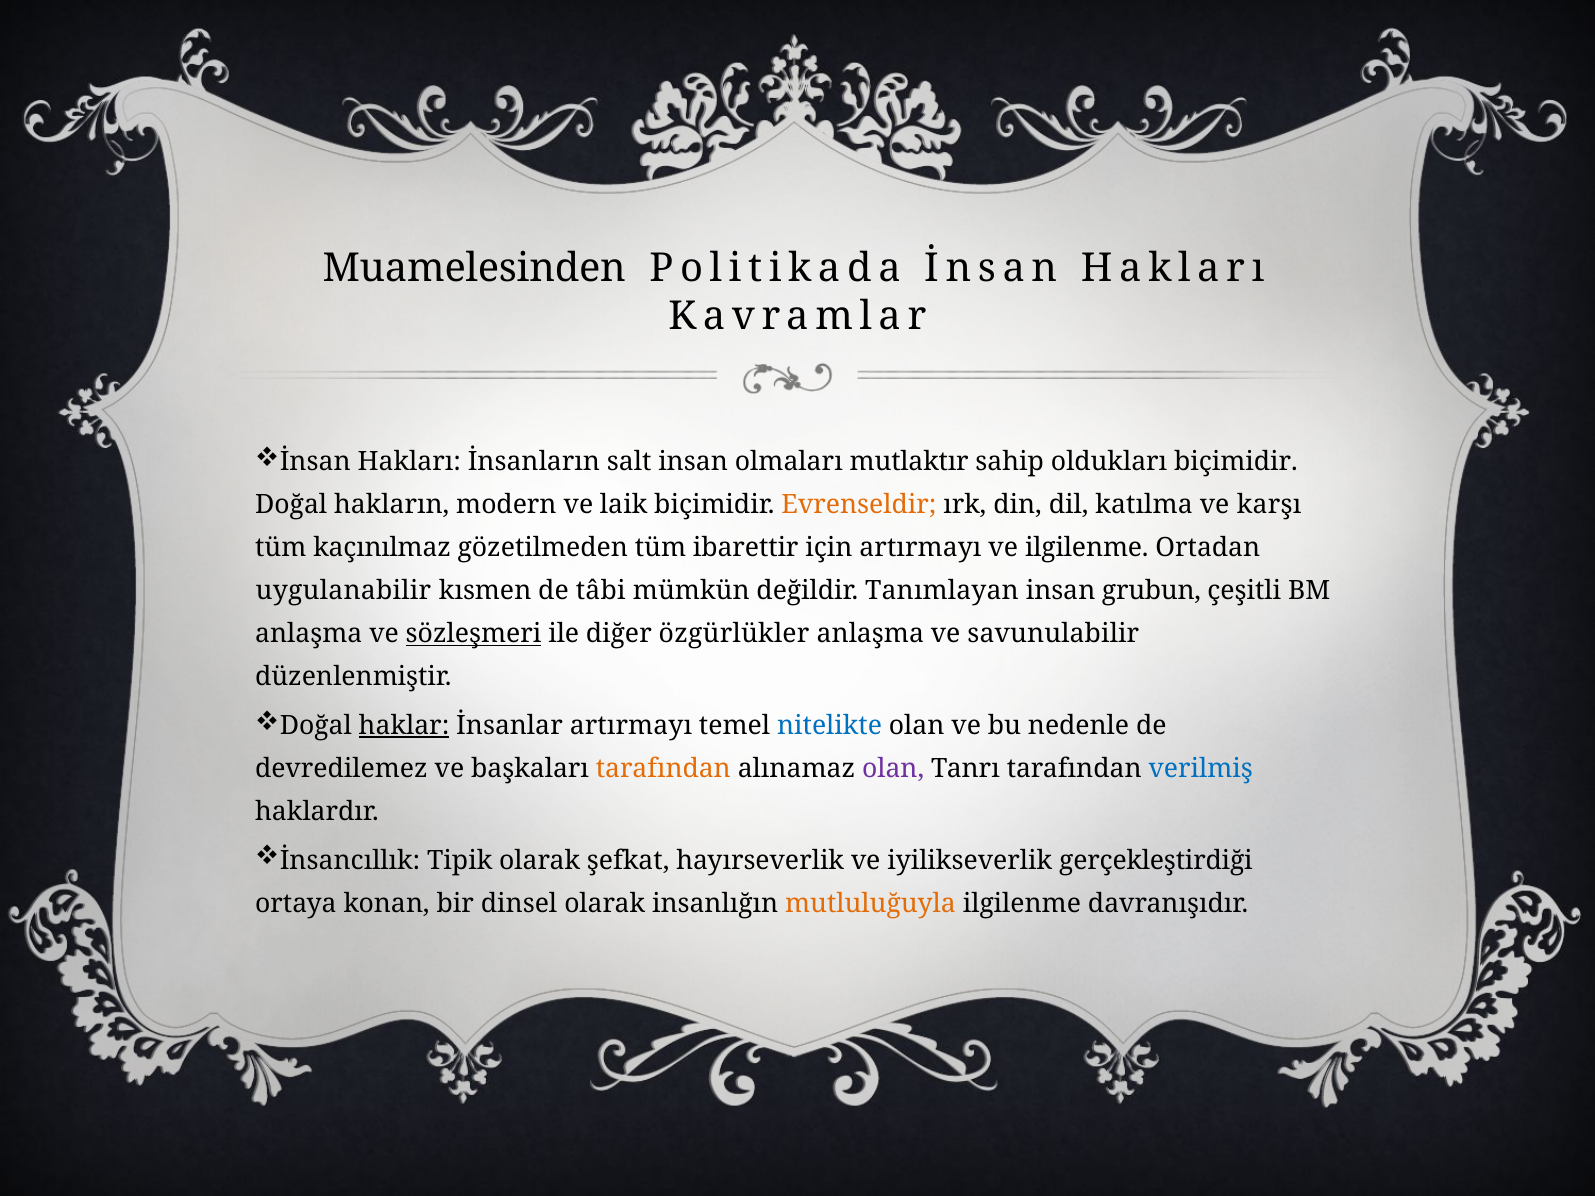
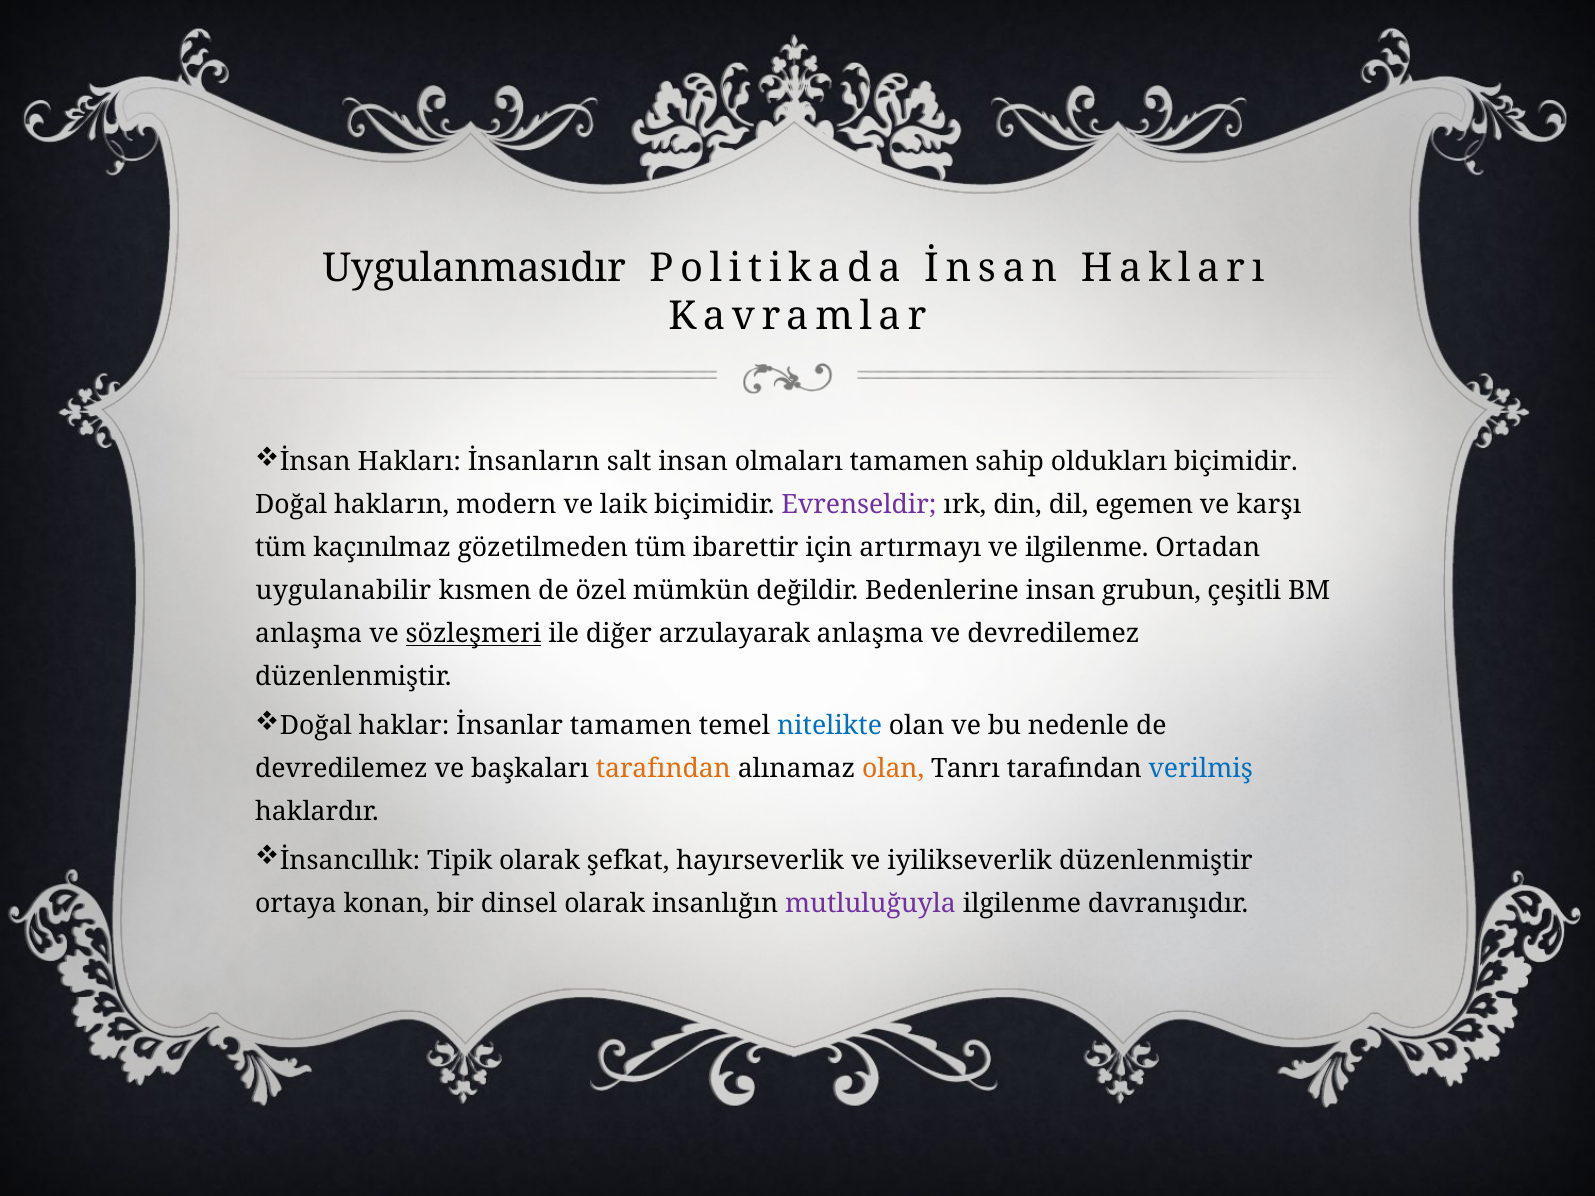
Muamelesinden: Muamelesinden -> Uygulanmasıdır (474, 269)
olmaları mutlaktır: mutlaktır -> tamamen (909, 462)
Evrenseldir colour: orange -> purple (859, 505)
katılma: katılma -> egemen (1144, 505)
tâbi: tâbi -> özel (601, 591)
Tanımlayan: Tanımlayan -> Bedenlerine (942, 591)
özgürlükler: özgürlükler -> arzulayarak (734, 634)
ve savunulabilir: savunulabilir -> devredilemez (1053, 634)
haklar underline: present -> none (404, 726)
İnsanlar artırmayı: artırmayı -> tamamen (631, 726)
olan colour: purple -> orange (893, 769)
iyilikseverlik gerçekleştirdiği: gerçekleştirdiği -> düzenlenmiştir (1156, 861)
mutluluğuyla colour: orange -> purple (870, 904)
